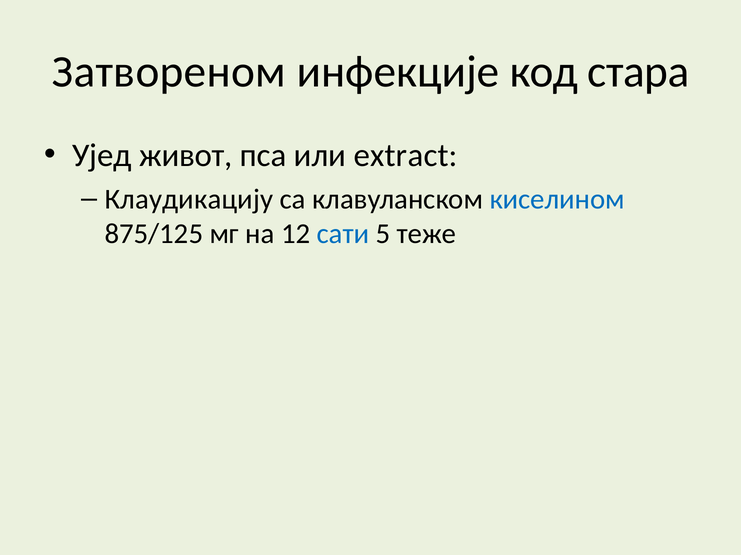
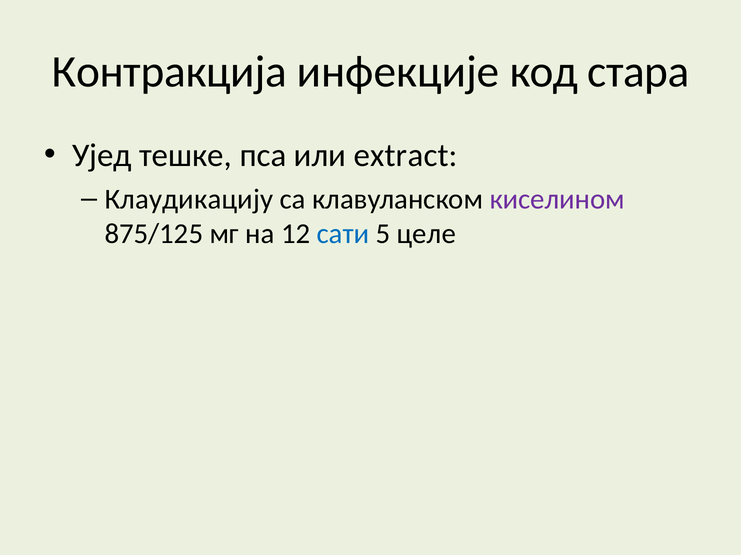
Затвореном: Затвореном -> Контракција (169, 72)
живот: живот -> тешке (186, 155)
киселином colour: blue -> purple (557, 200)
теже: теже -> целе (426, 234)
